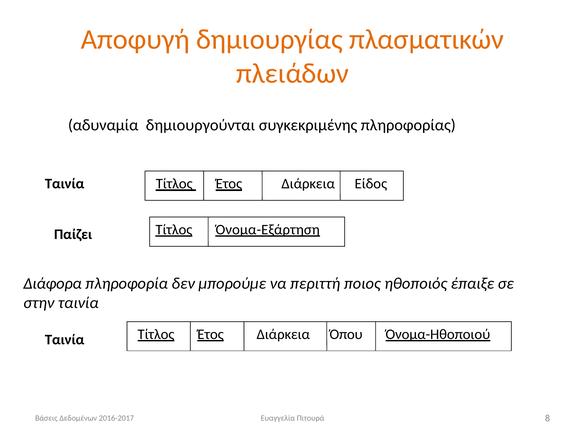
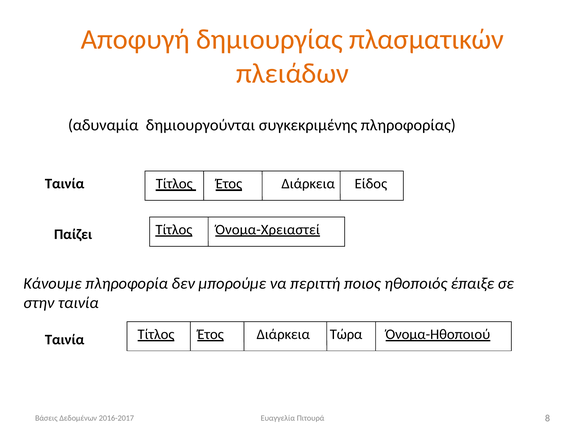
Όνομα-Εξάρτηση: Όνομα-Εξάρτηση -> Όνομα-Χρειαστεί (268, 230)
Διάφορα: Διάφορα -> Κάνουμε (52, 284)
Όπου: Όπου -> Τώρα (346, 335)
